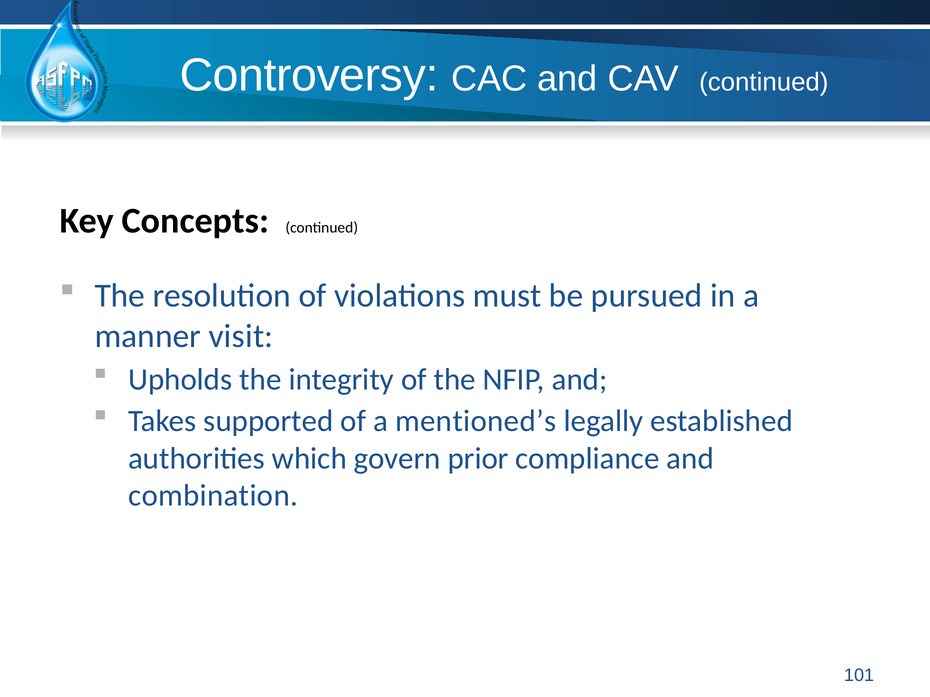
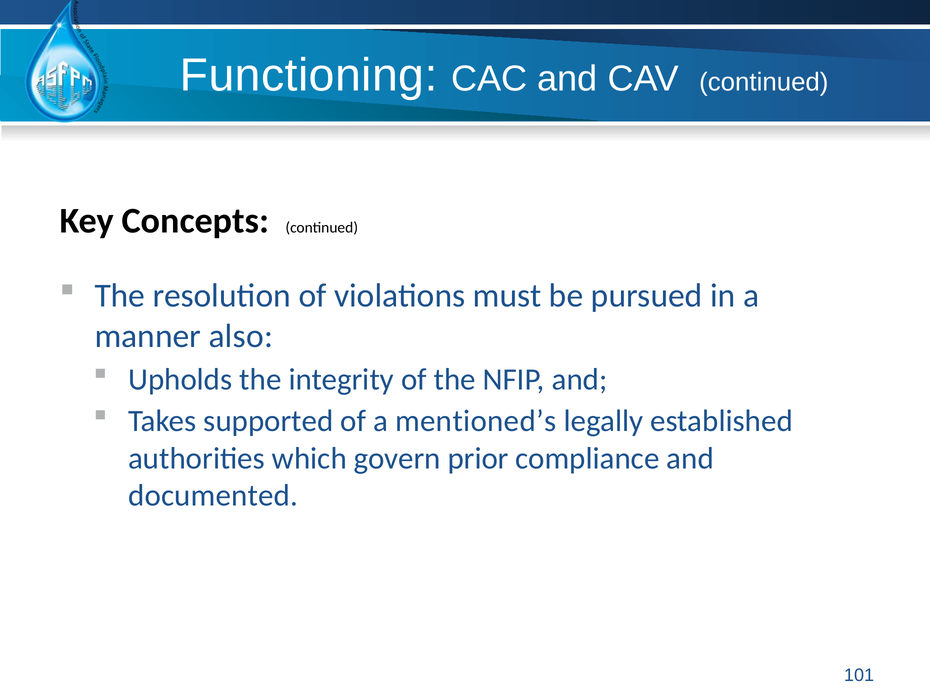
Controversy: Controversy -> Functioning (309, 75)
visit: visit -> also (241, 336)
combination: combination -> documented (213, 496)
